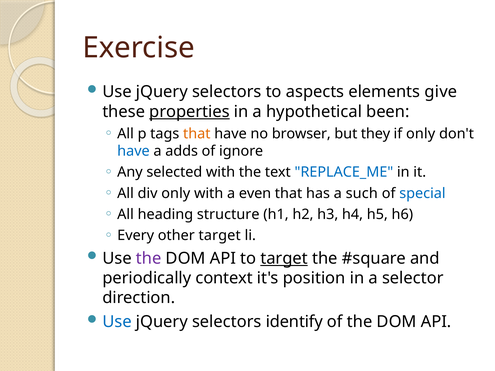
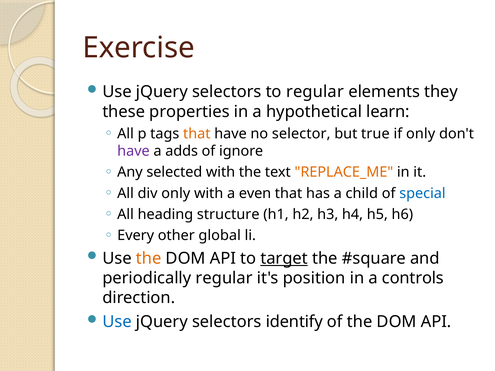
to aspects: aspects -> regular (315, 92)
give: give -> they (441, 92)
properties underline: present -> none (189, 112)
been: been -> learn (388, 112)
browser: browser -> selector (301, 134)
they: they -> true (375, 134)
have colour: blue -> purple (133, 151)
REPLACE_ME colour: blue -> orange (344, 172)
such: such -> child (362, 193)
other target: target -> global (220, 236)
the colour: purple -> orange (149, 258)
periodically context: context -> regular (224, 278)
selector: selector -> controls (413, 278)
